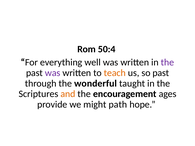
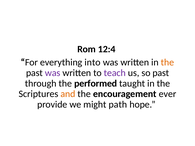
50:4: 50:4 -> 12:4 (107, 49)
well: well -> into (93, 62)
the colour: purple -> orange (167, 62)
teach colour: orange -> purple (115, 73)
wonderful: wonderful -> performed (96, 84)
ages: ages -> ever (168, 94)
